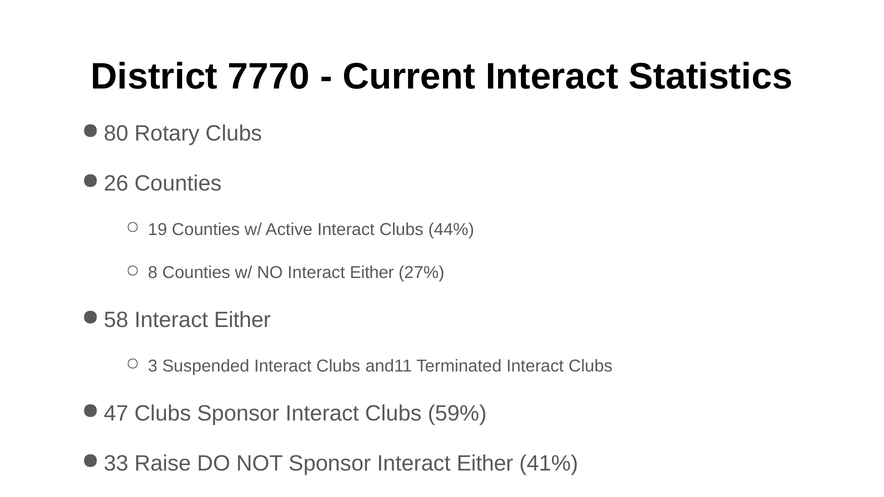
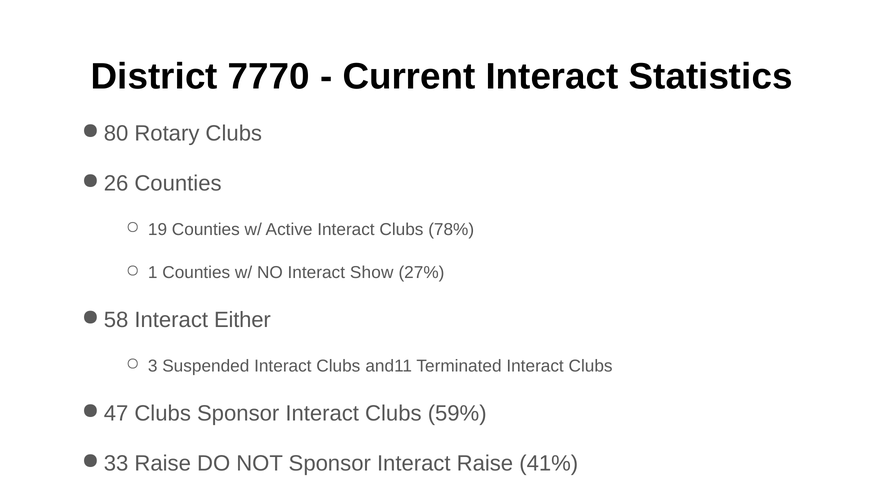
44%: 44% -> 78% (451, 230)
8: 8 -> 1 (153, 273)
NO Interact Either: Either -> Show (372, 273)
Sponsor Interact Either: Either -> Raise (485, 464)
